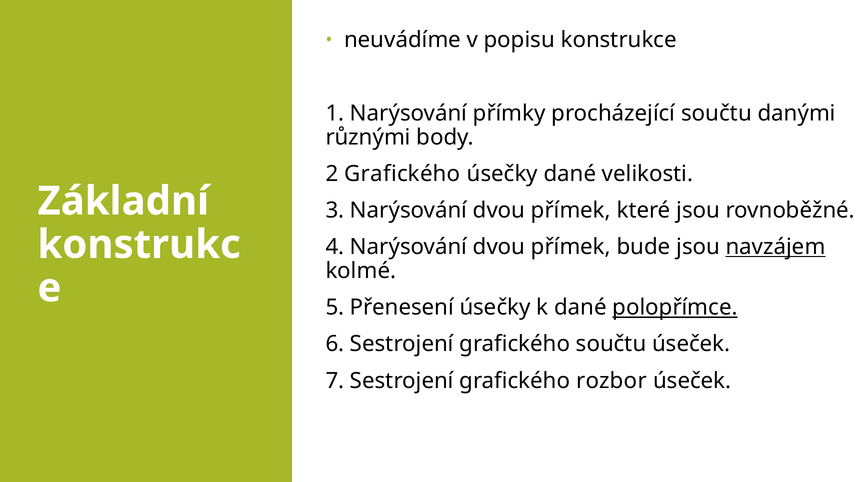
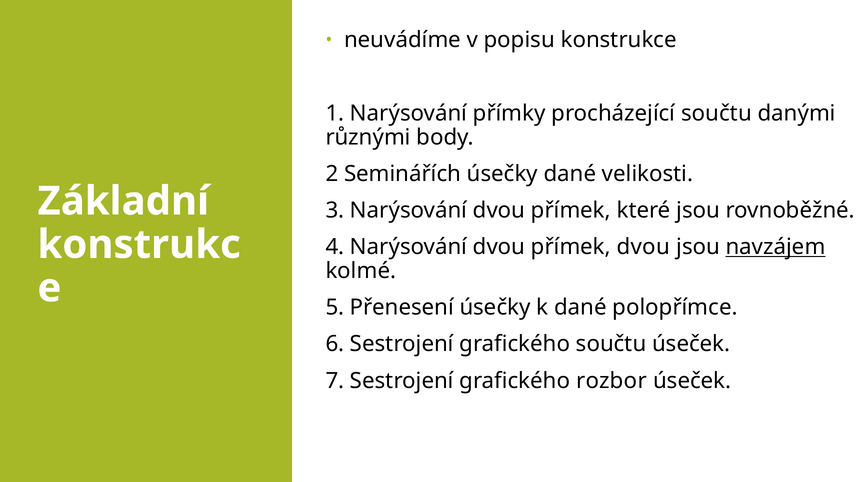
2 Grafického: Grafického -> Seminářích (403, 174)
přímek bude: bude -> dvou (643, 247)
polopřímce underline: present -> none (675, 308)
